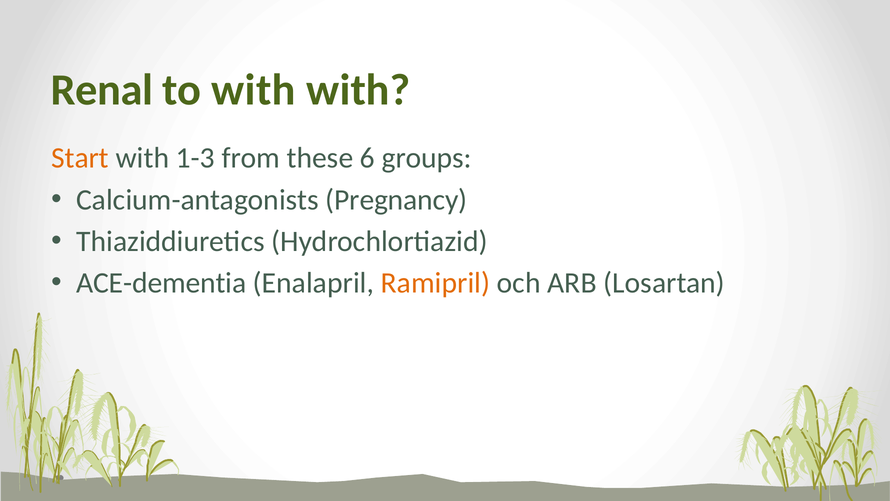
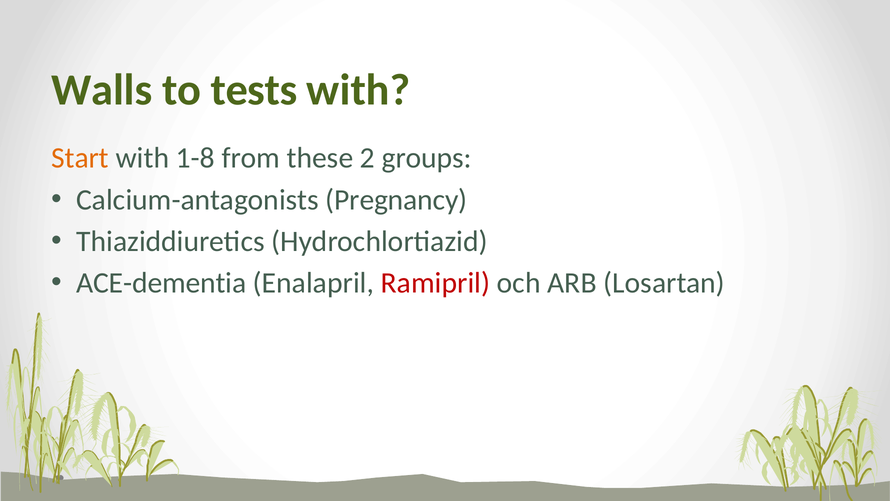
Renal: Renal -> Walls (102, 90)
to with: with -> tests (254, 90)
1-3: 1-3 -> 1-8 (195, 158)
6: 6 -> 2 (367, 158)
Ramipril colour: orange -> red (435, 283)
